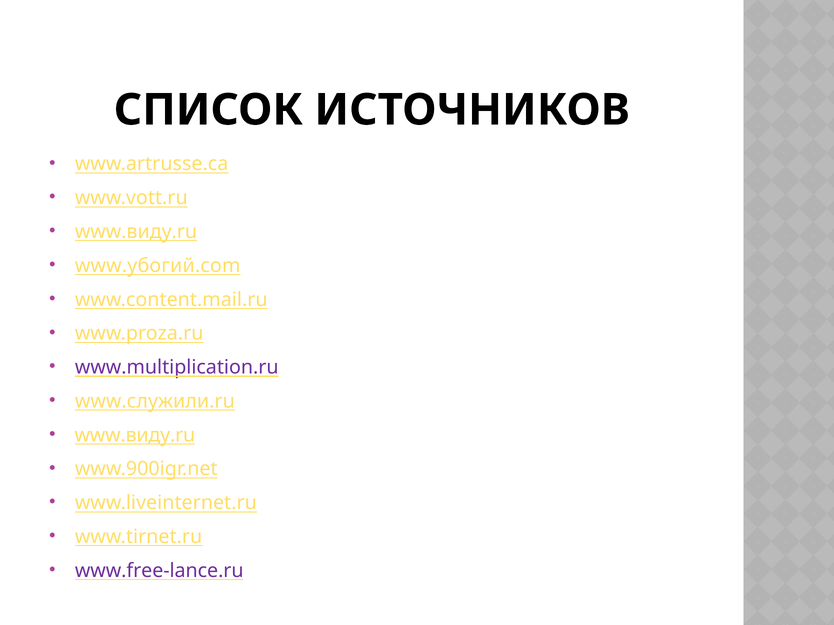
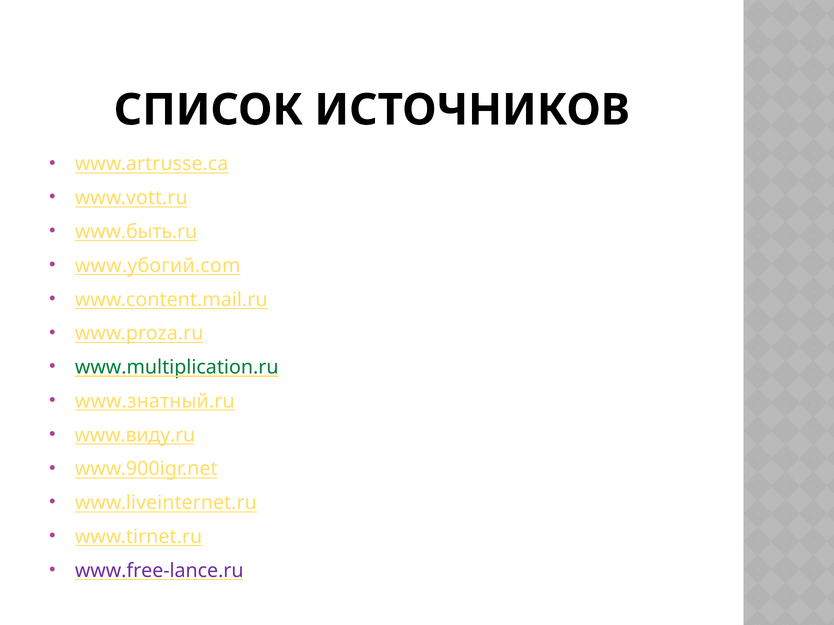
www.виду.ru: www.виду.ru -> www.быть.ru (136, 232)
www.multiplication.ru colour: purple -> green (177, 368)
www.служили.ru: www.служили.ru -> www.знатный.ru (155, 402)
